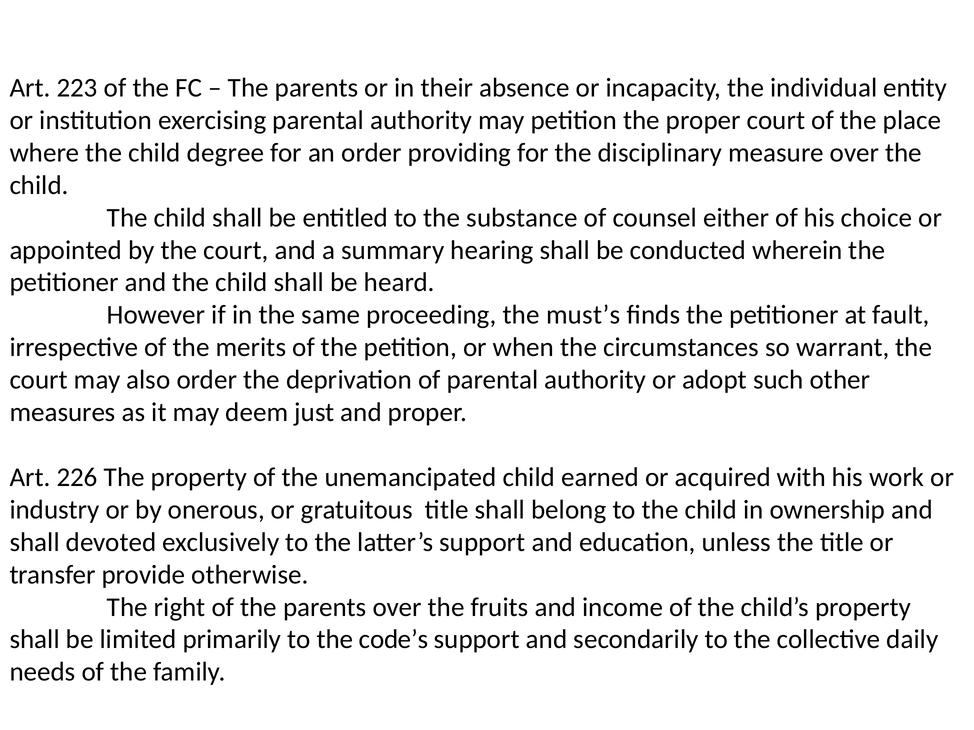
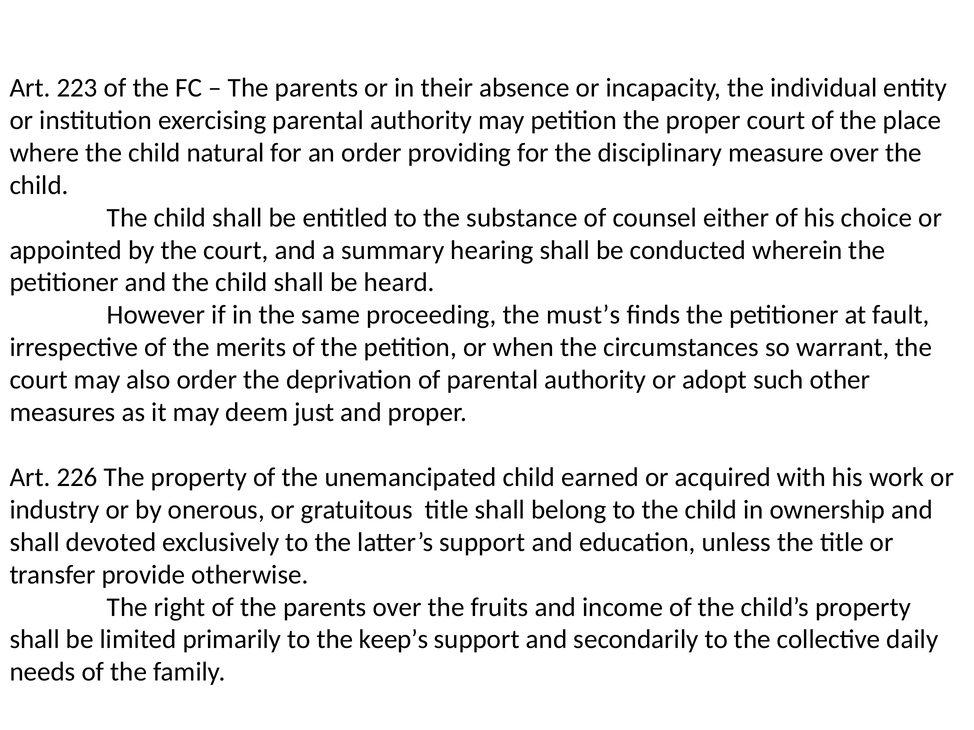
degree: degree -> natural (226, 153)
code’s: code’s -> keep’s (394, 640)
